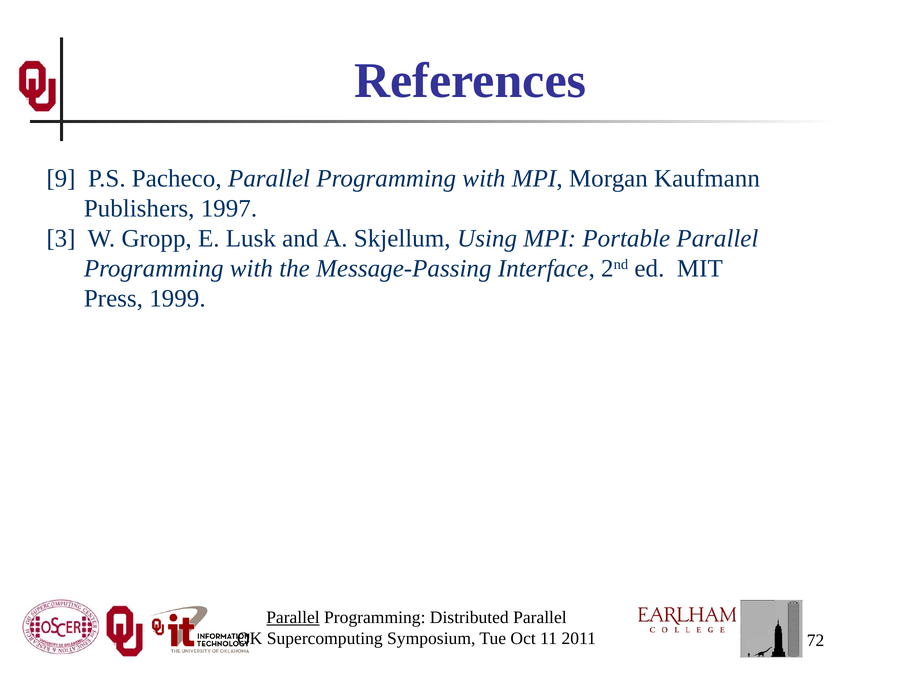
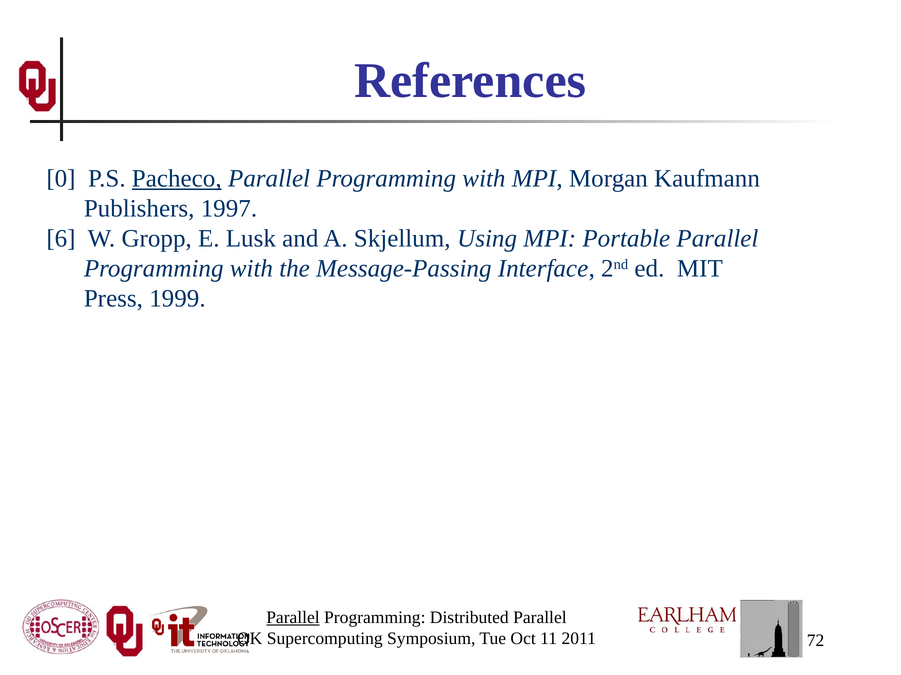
9: 9 -> 0 (61, 179)
Pacheco underline: none -> present (177, 179)
3: 3 -> 6 (61, 239)
